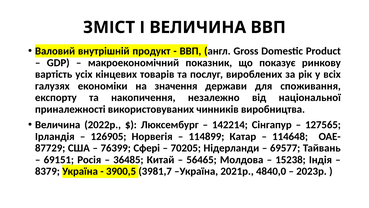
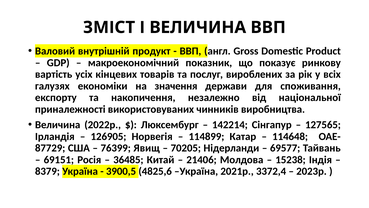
Сфері: Сфері -> Явищ (147, 148)
56465: 56465 -> 21406 (202, 159)
3981,7: 3981,7 -> 4825,6 (155, 171)
4840,0: 4840,0 -> 3372,4 (271, 171)
